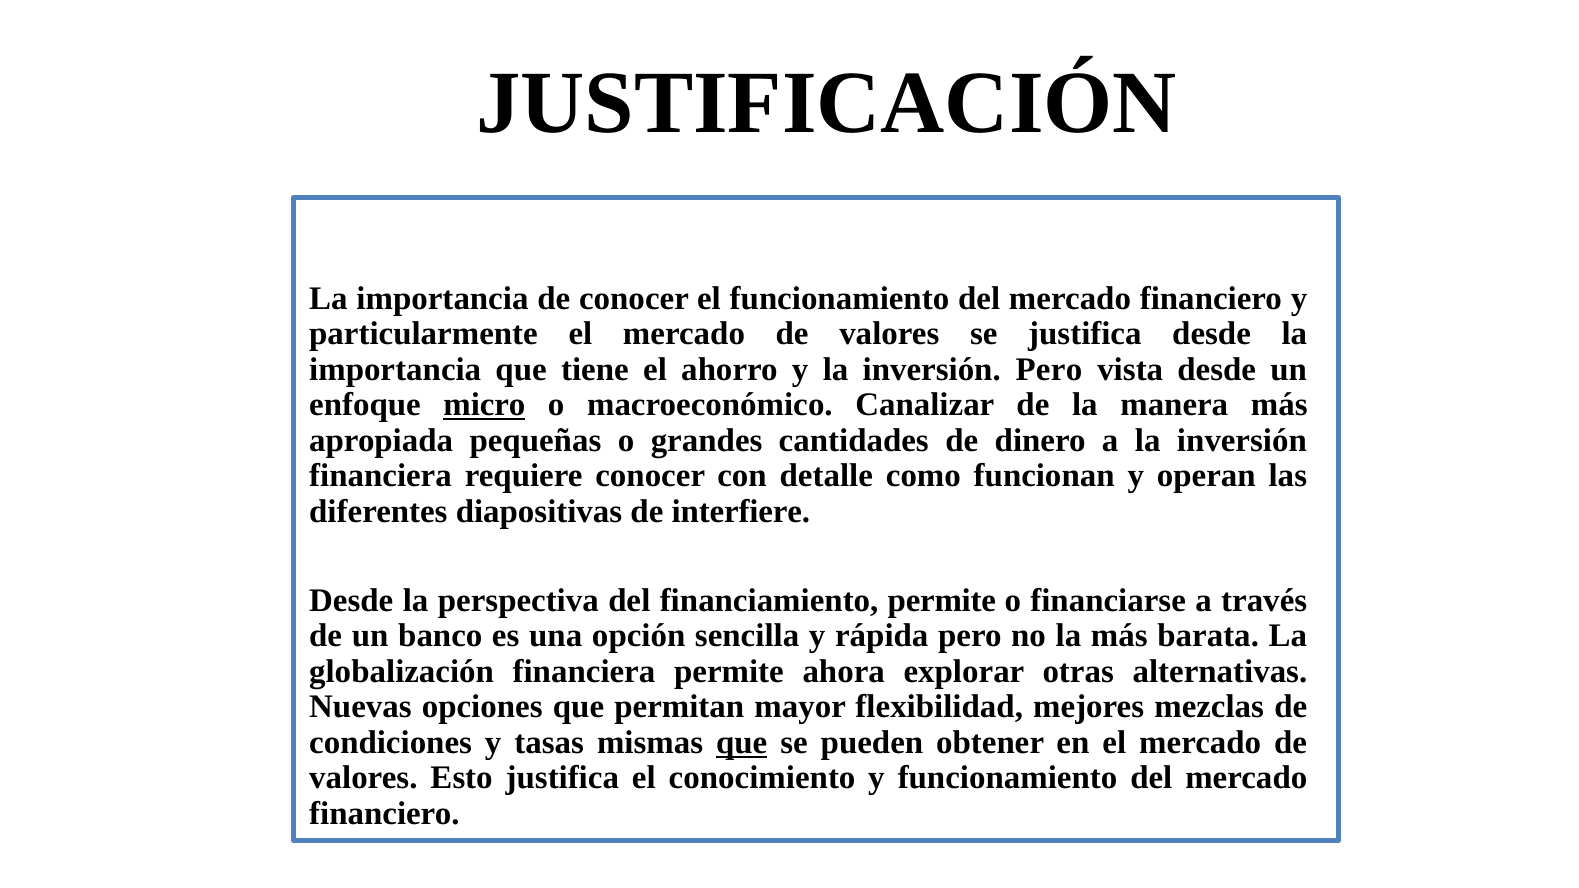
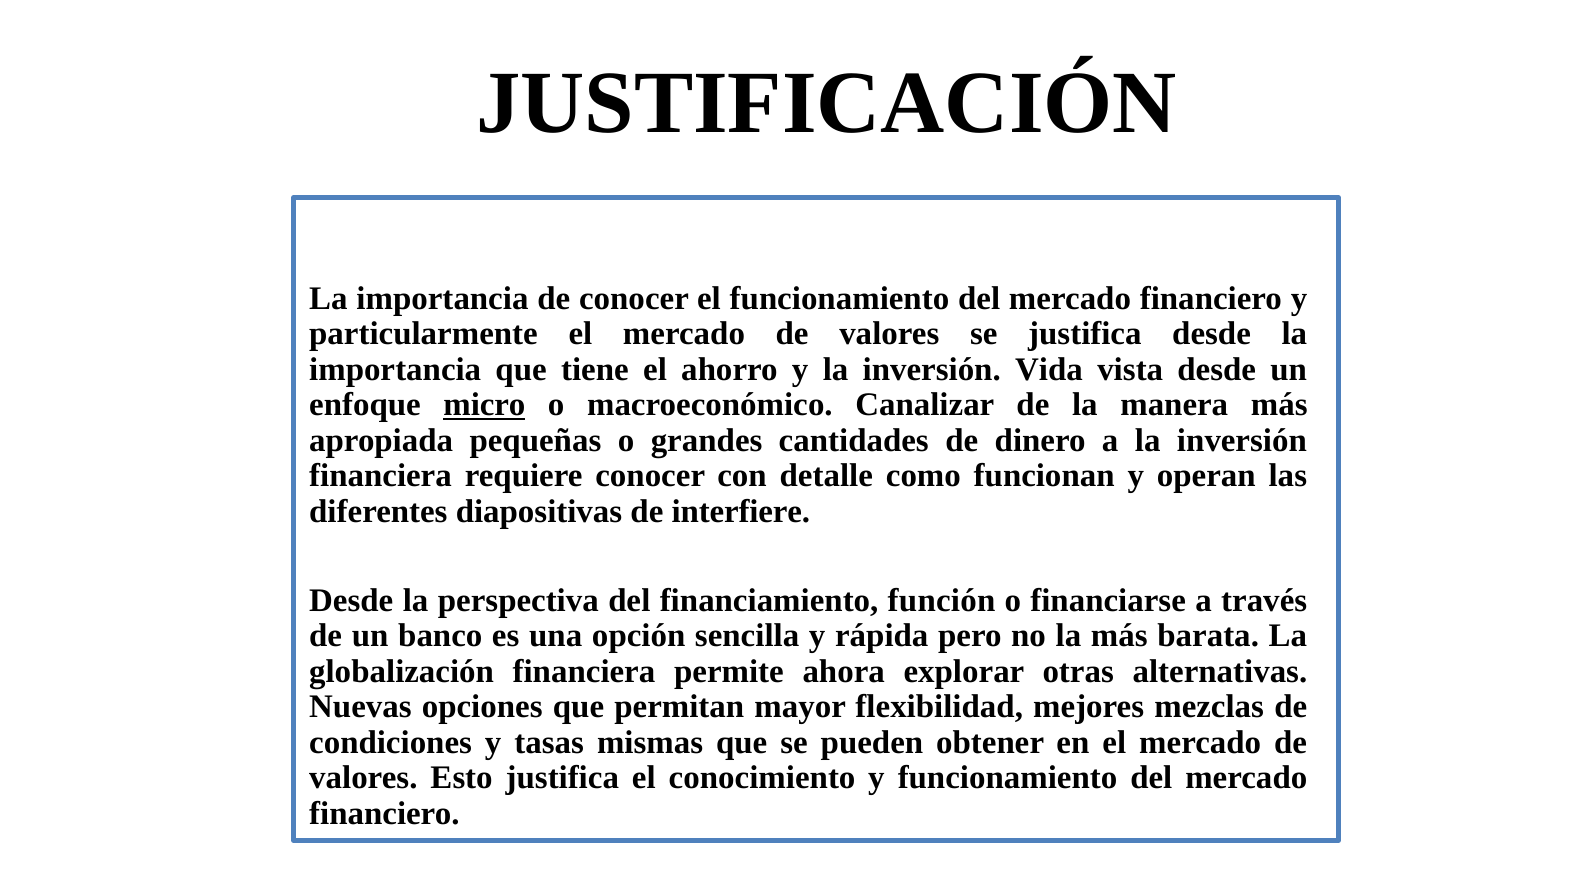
inversión Pero: Pero -> Vida (1049, 369)
financiamiento permite: permite -> función (942, 601)
que underline: present -> none (742, 743)
